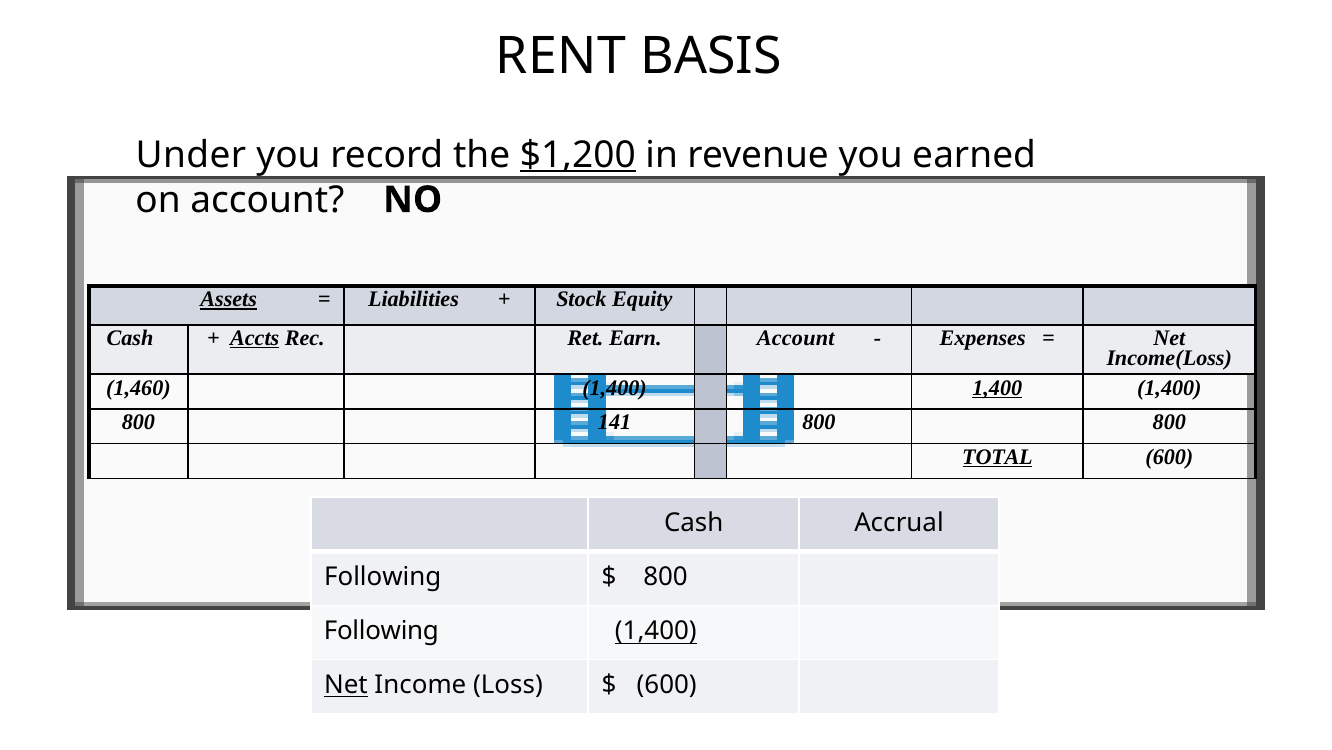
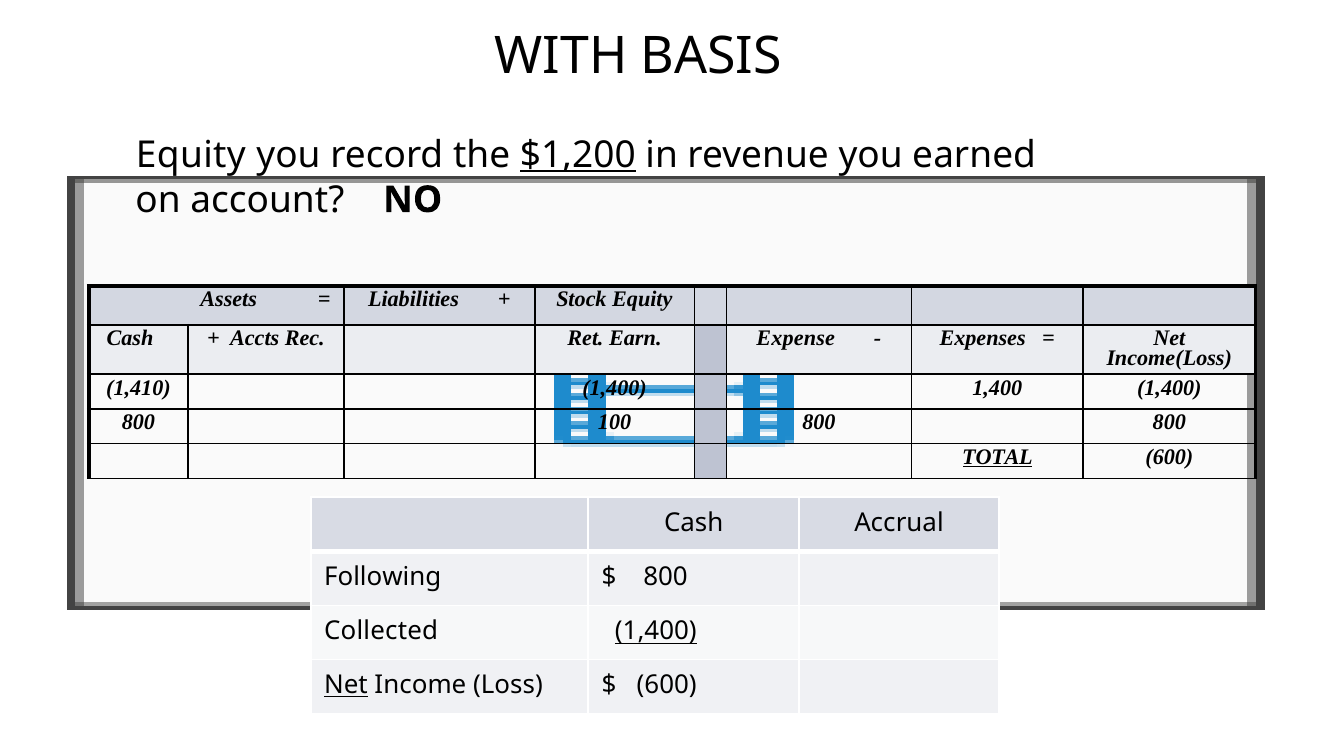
RENT: RENT -> WITH (561, 56)
Under: Under -> Equity (191, 155)
Assets underline: present -> none (229, 299)
Accts underline: present -> none (255, 338)
Earn Account: Account -> Expense (796, 338)
1,460: 1,460 -> 1,410 (138, 387)
1,400 underline: present -> none (997, 387)
141: 141 -> 100 (615, 422)
Following: Following -> Collected (381, 631)
